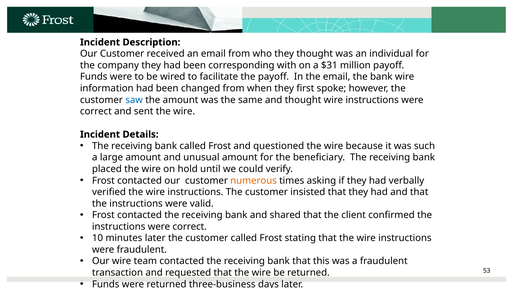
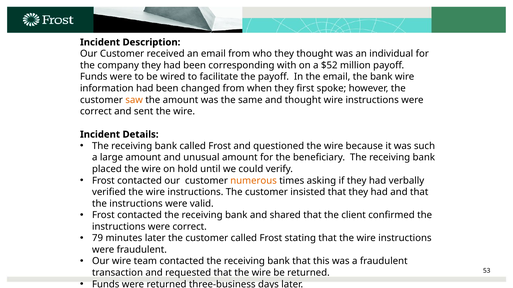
$31: $31 -> $52 (329, 65)
saw colour: blue -> orange (134, 100)
10: 10 -> 79 (98, 239)
